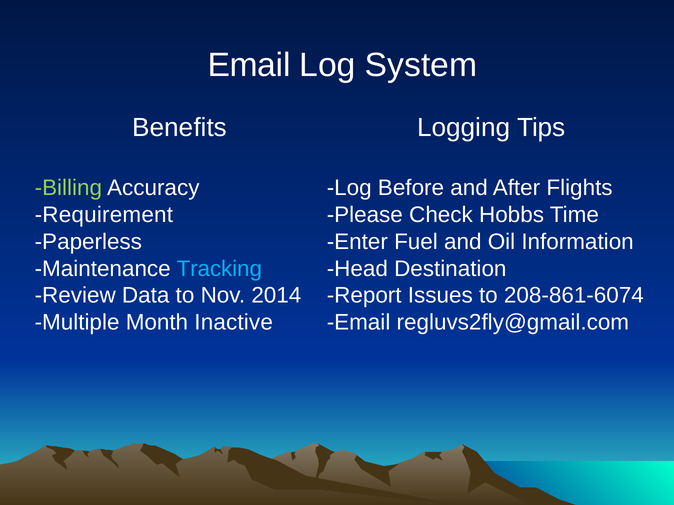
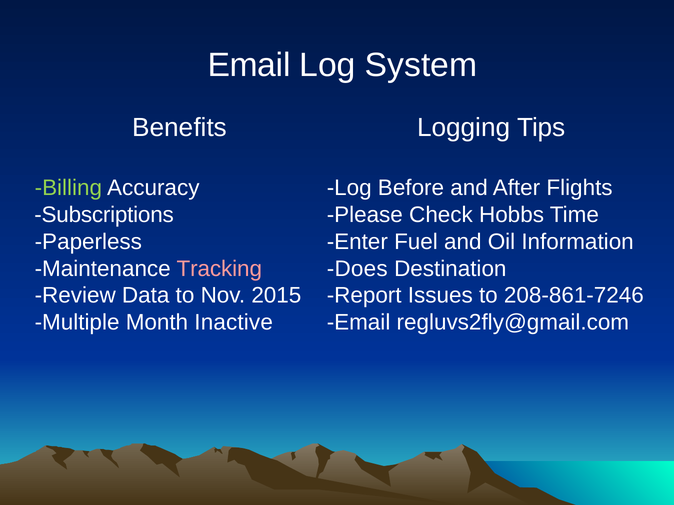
Requirement: Requirement -> Subscriptions (104, 215)
Tracking colour: light blue -> pink (219, 269)
Head: Head -> Does (357, 269)
2014: 2014 -> 2015 (276, 296)
208-861-6074: 208-861-6074 -> 208-861-7246 (574, 296)
